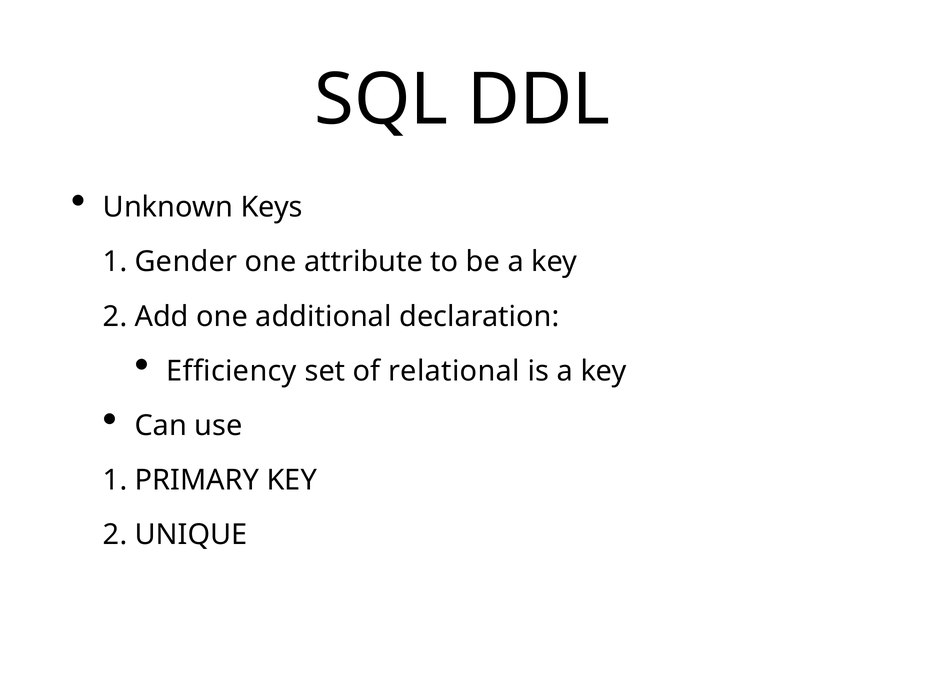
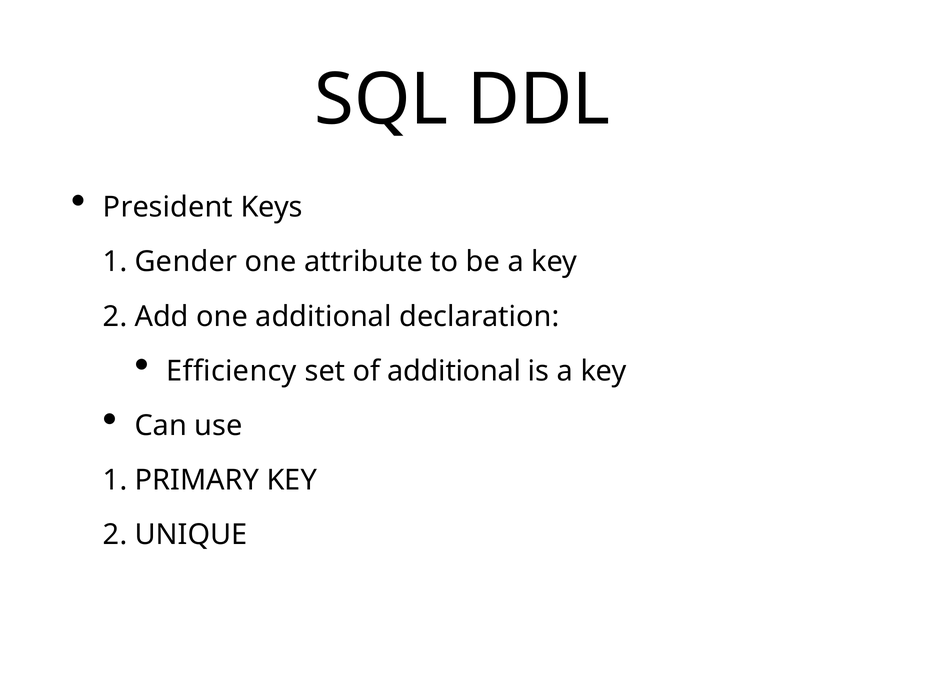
Unknown: Unknown -> President (168, 207)
of relational: relational -> additional (454, 371)
